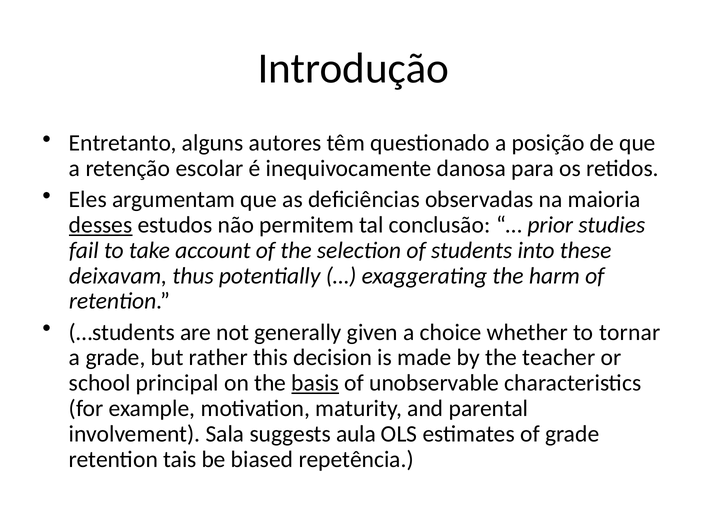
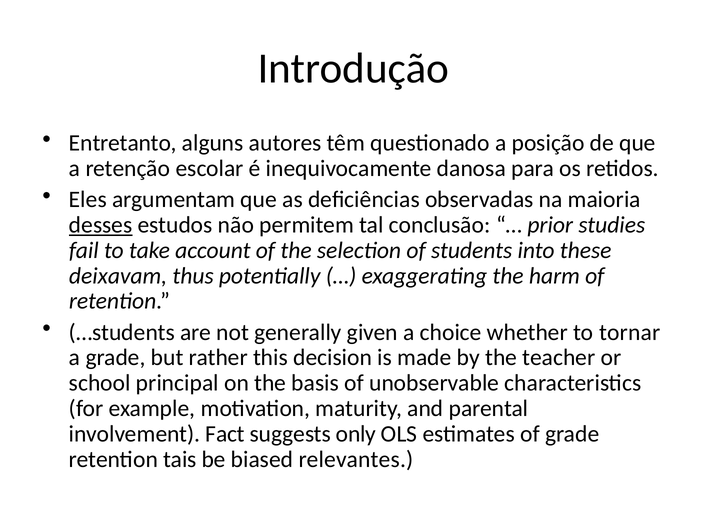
basis underline: present -> none (315, 383)
Sala: Sala -> Fact (225, 434)
aula: aula -> only (356, 434)
repetência: repetência -> relevantes (356, 460)
